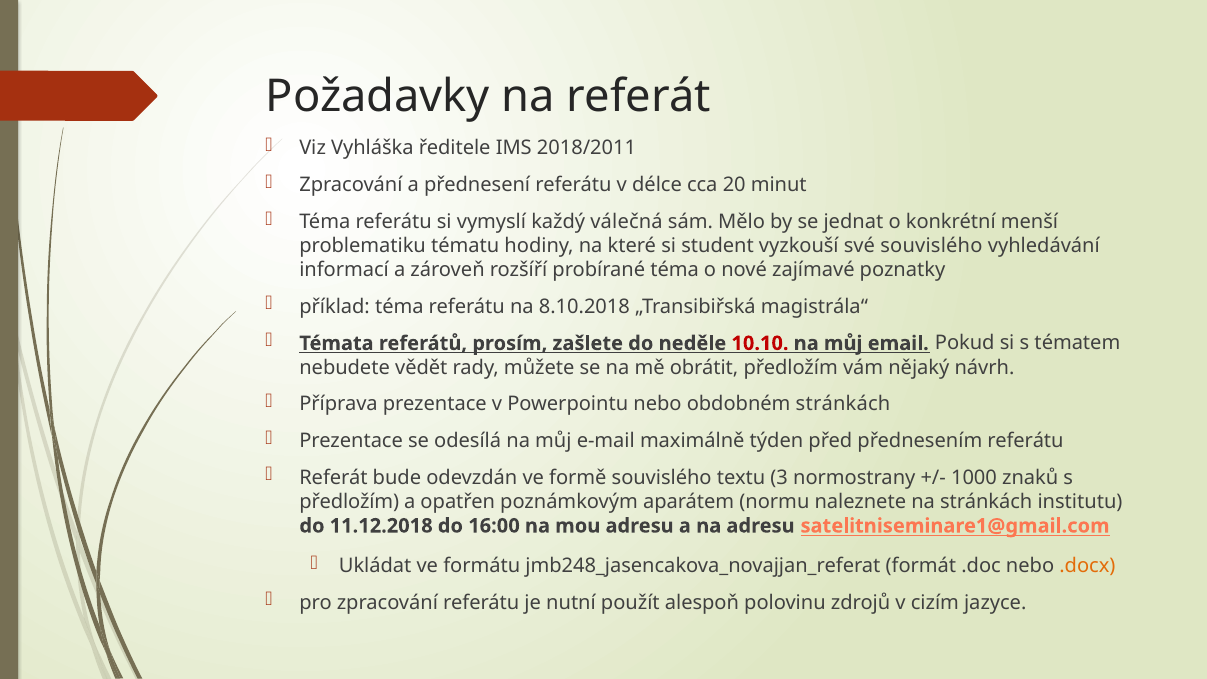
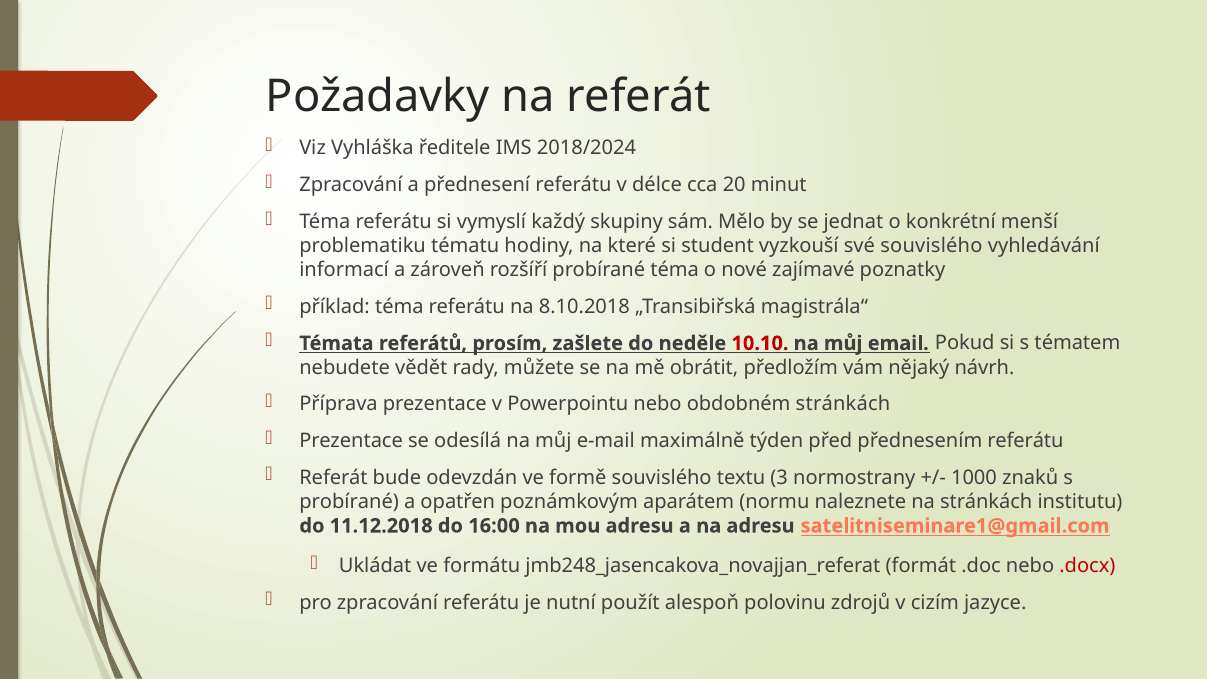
2018/2011: 2018/2011 -> 2018/2024 (586, 148)
válečná: válečná -> skupiny (627, 222)
předložím: předložím -> probírané (349, 502)
.docx colour: orange -> red (1087, 566)
